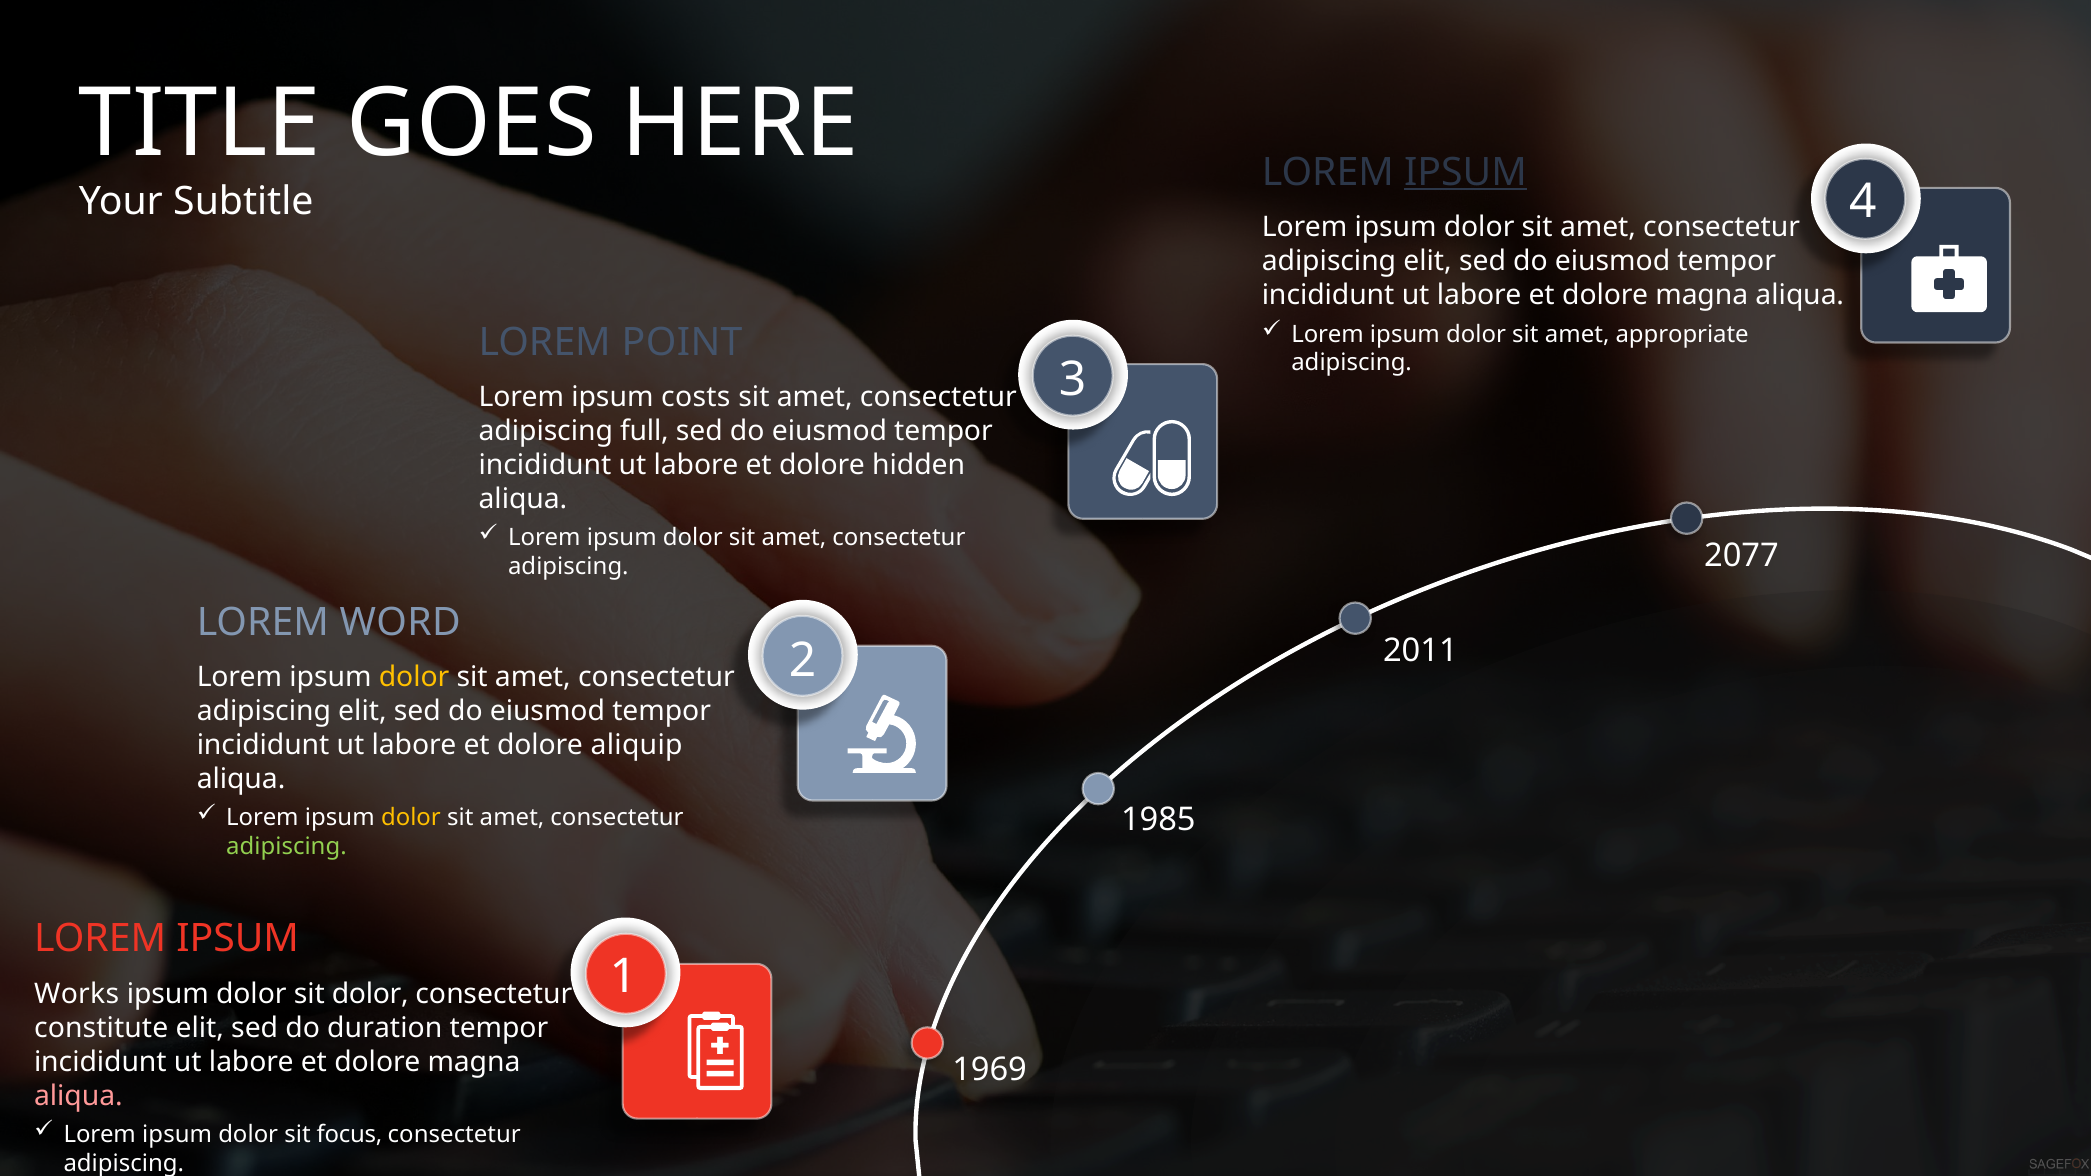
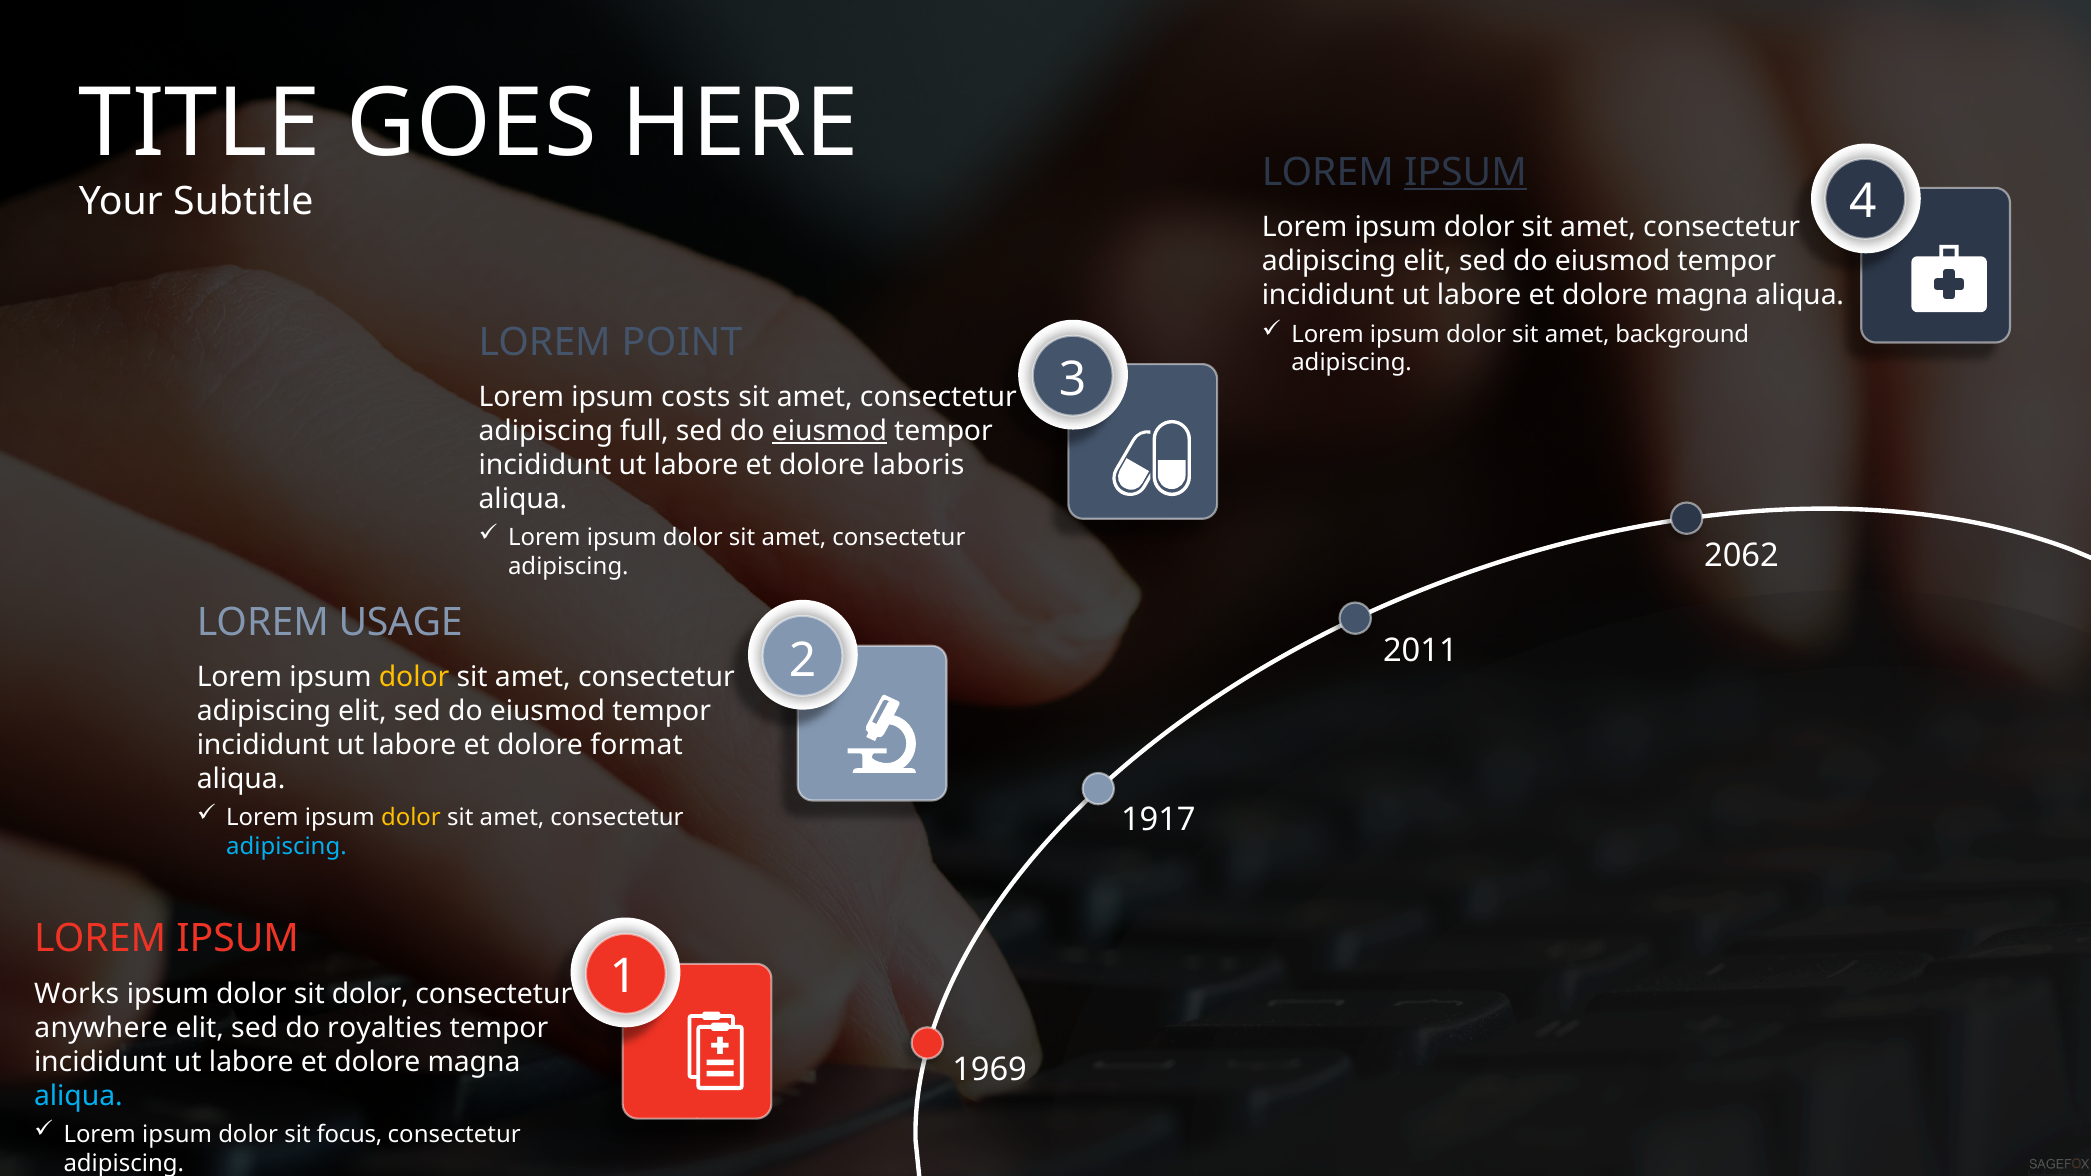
appropriate: appropriate -> background (1682, 334)
eiusmod underline: none -> present (829, 431)
hidden: hidden -> laboris (919, 465)
2077: 2077 -> 2062 (1741, 556)
WORD: WORD -> USAGE (401, 622)
aliquip: aliquip -> format (637, 745)
1985: 1985 -> 1917 (1158, 820)
adipiscing colour: light green -> light blue (286, 847)
constitute: constitute -> anywhere (101, 1028)
duration: duration -> royalties (385, 1028)
aliqua colour: pink -> light blue (78, 1096)
